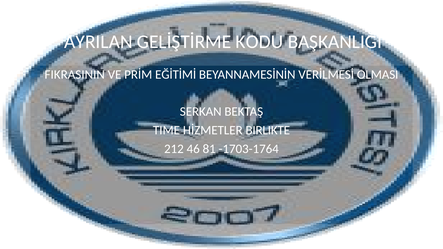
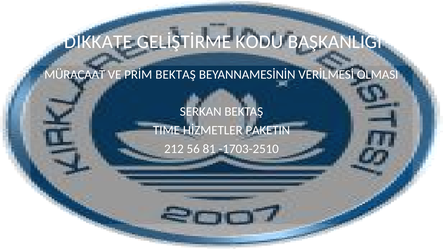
AYRILAN: AYRILAN -> DIKKATE (98, 42)
FIKRASININ: FIKRASININ -> MÜRACAAT (75, 75)
PRİM EĞİTİMİ: EĞİTİMİ -> BEKTAŞ (176, 75)
BIRLIKTE: BIRLIKTE -> PAKETIN (268, 130)
46: 46 -> 56 (193, 149)
-1703-1764: -1703-1764 -> -1703-2510 (249, 149)
